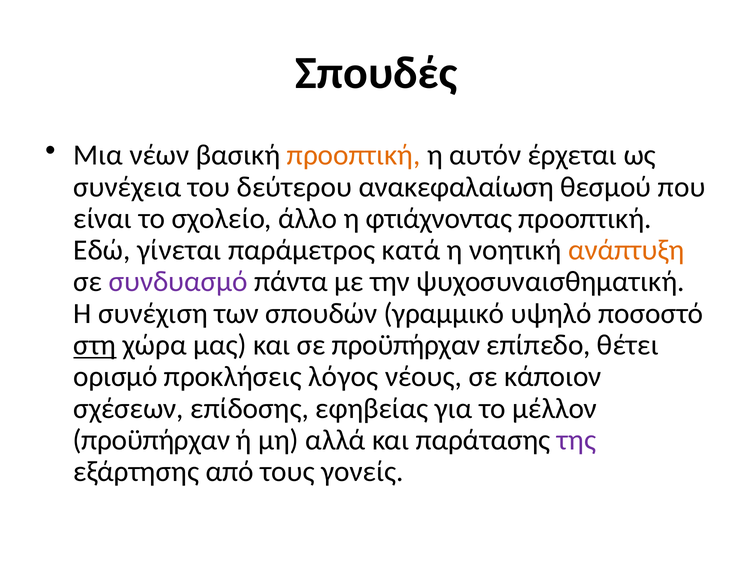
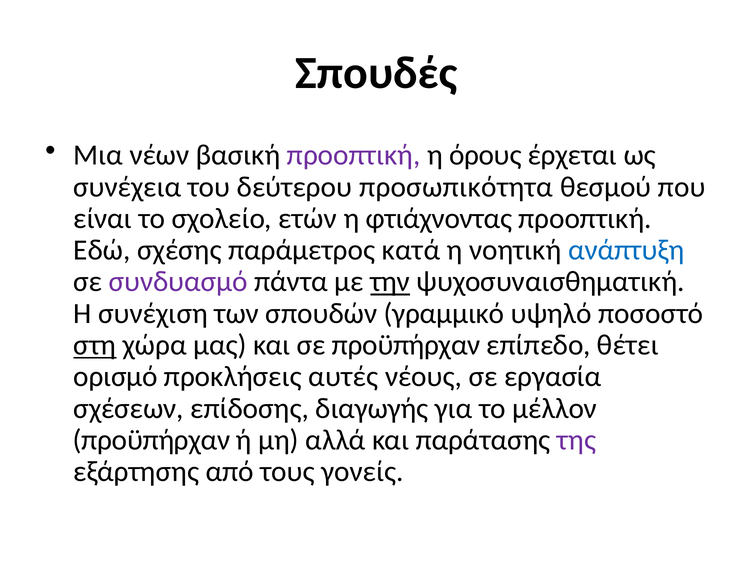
προοπτική colour: orange -> purple (354, 155)
αυτόν: αυτόν -> όρους (485, 155)
ανακεφαλαίωση: ανακεφαλαίωση -> προσωπικότητα (456, 187)
άλλο: άλλο -> ετών (308, 218)
γίνεται: γίνεται -> σχέσης (179, 250)
ανάπτυξη colour: orange -> blue (626, 250)
την underline: none -> present (390, 282)
λόγος: λόγος -> αυτές (343, 377)
κάποιον: κάποιον -> εργασία (553, 377)
εφηβείας: εφηβείας -> διαγωγής (372, 408)
